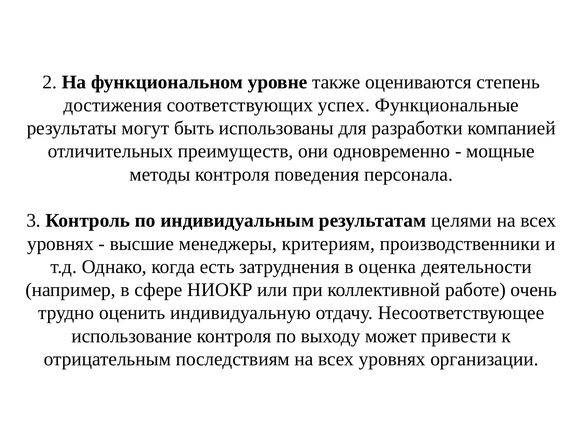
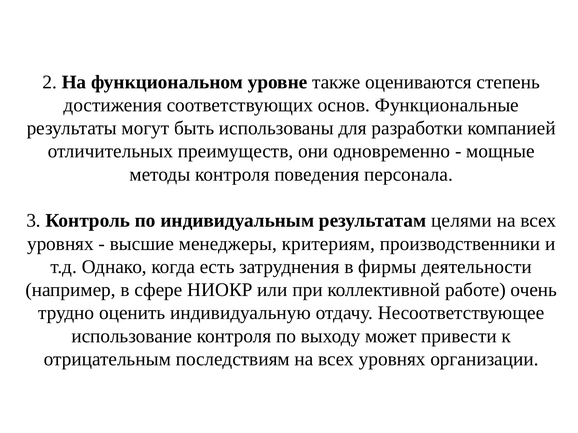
успех: успех -> основ (344, 105)
оценка: оценка -> фирмы (387, 267)
